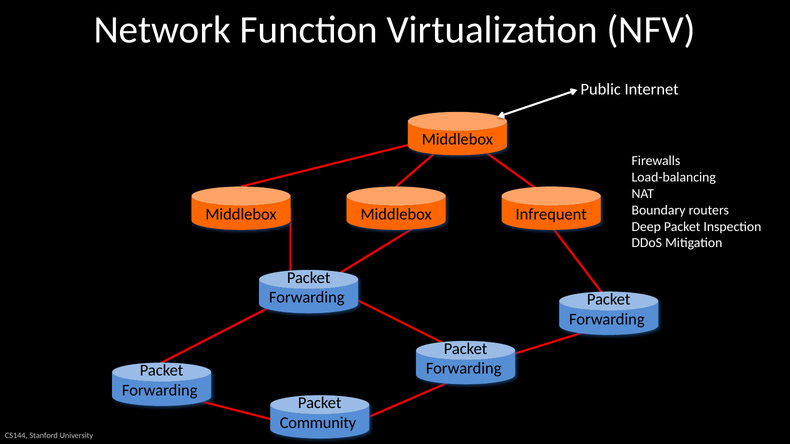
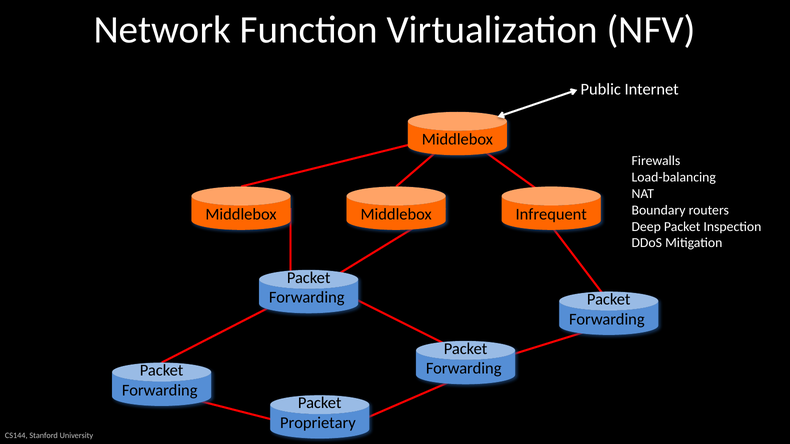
Community: Community -> Proprietary (318, 423)
